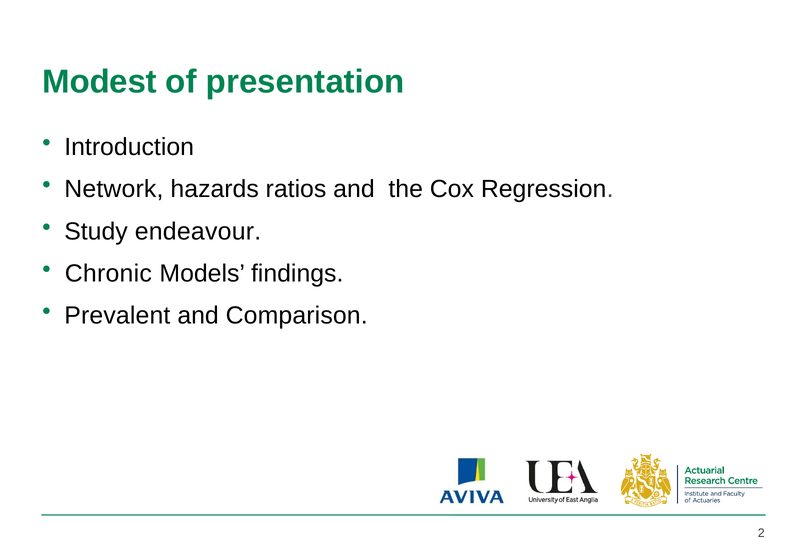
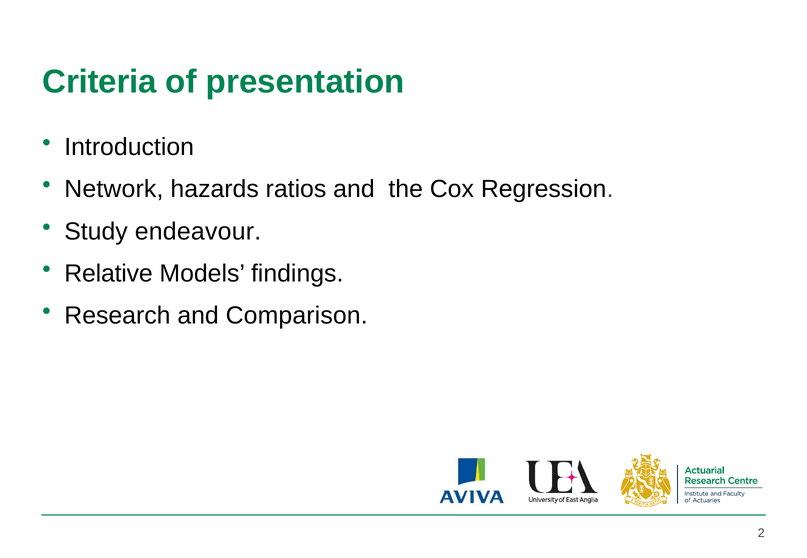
Modest: Modest -> Criteria (99, 82)
Chronic: Chronic -> Relative (109, 274)
Prevalent: Prevalent -> Research (117, 316)
